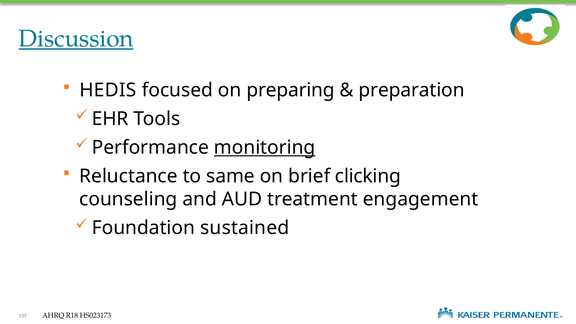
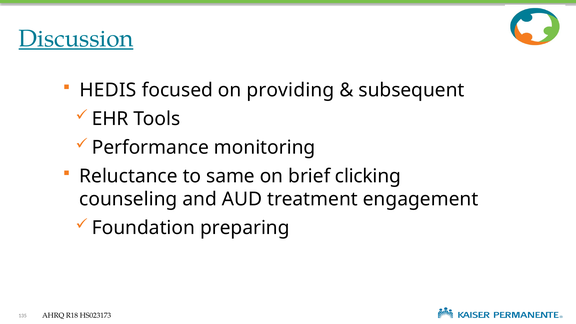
preparing: preparing -> providing (290, 90)
preparation: preparation -> subsequent (412, 90)
monitoring underline: present -> none (265, 147)
sustained: sustained -> preparing (245, 228)
